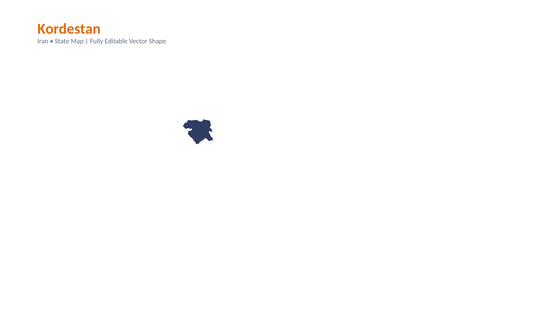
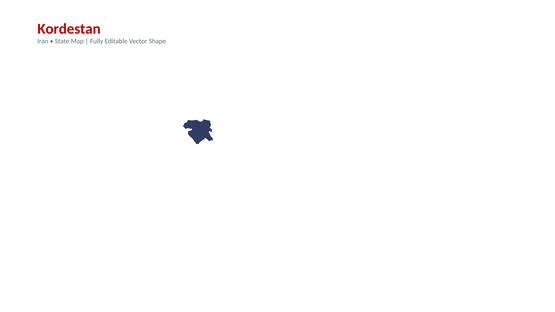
Kordestan colour: orange -> red (69, 29)
